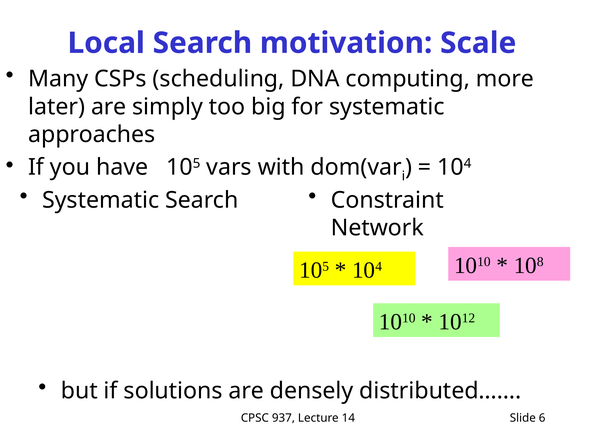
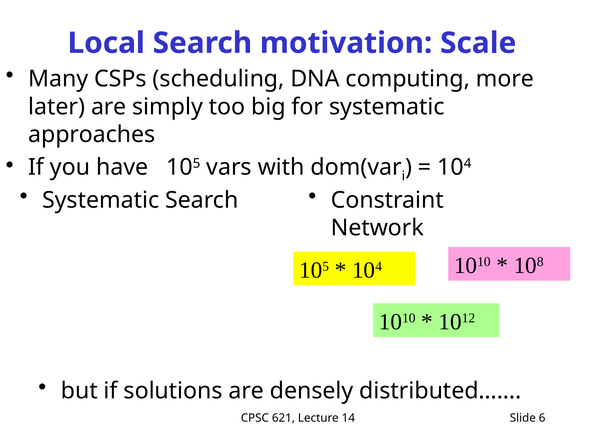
937: 937 -> 621 (283, 418)
